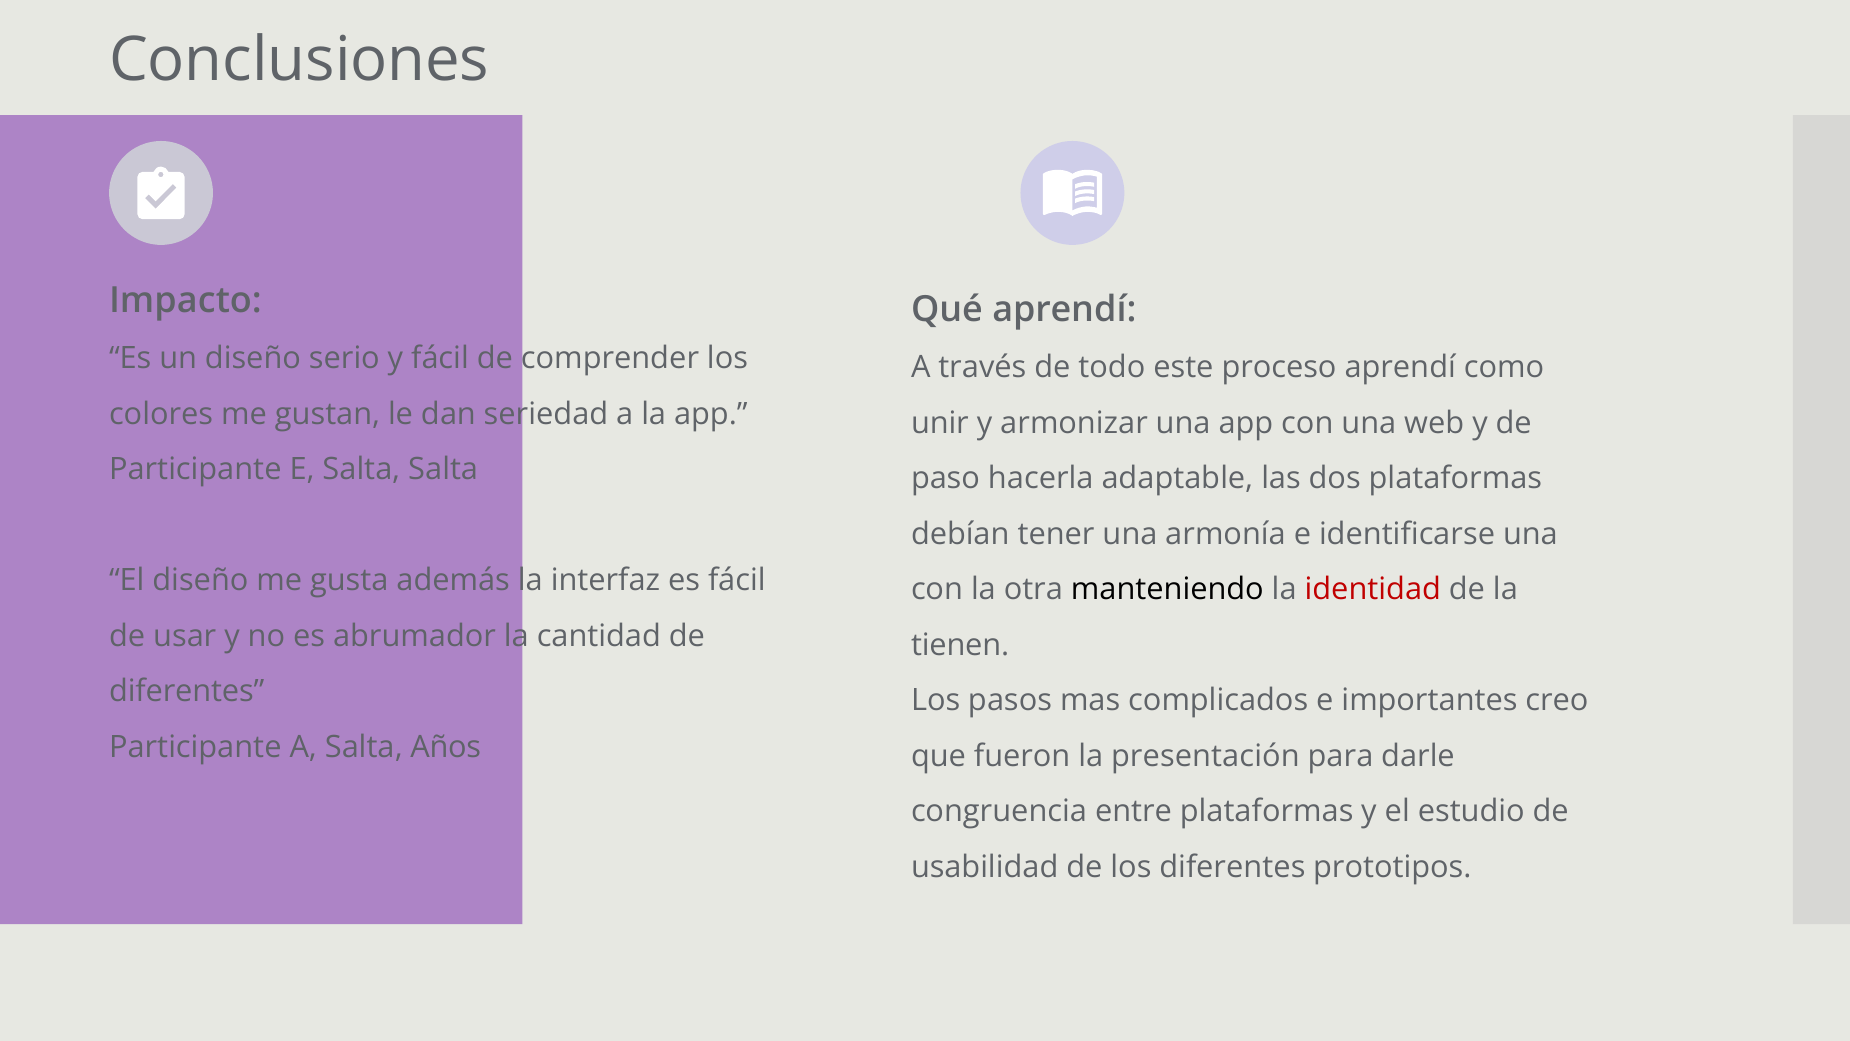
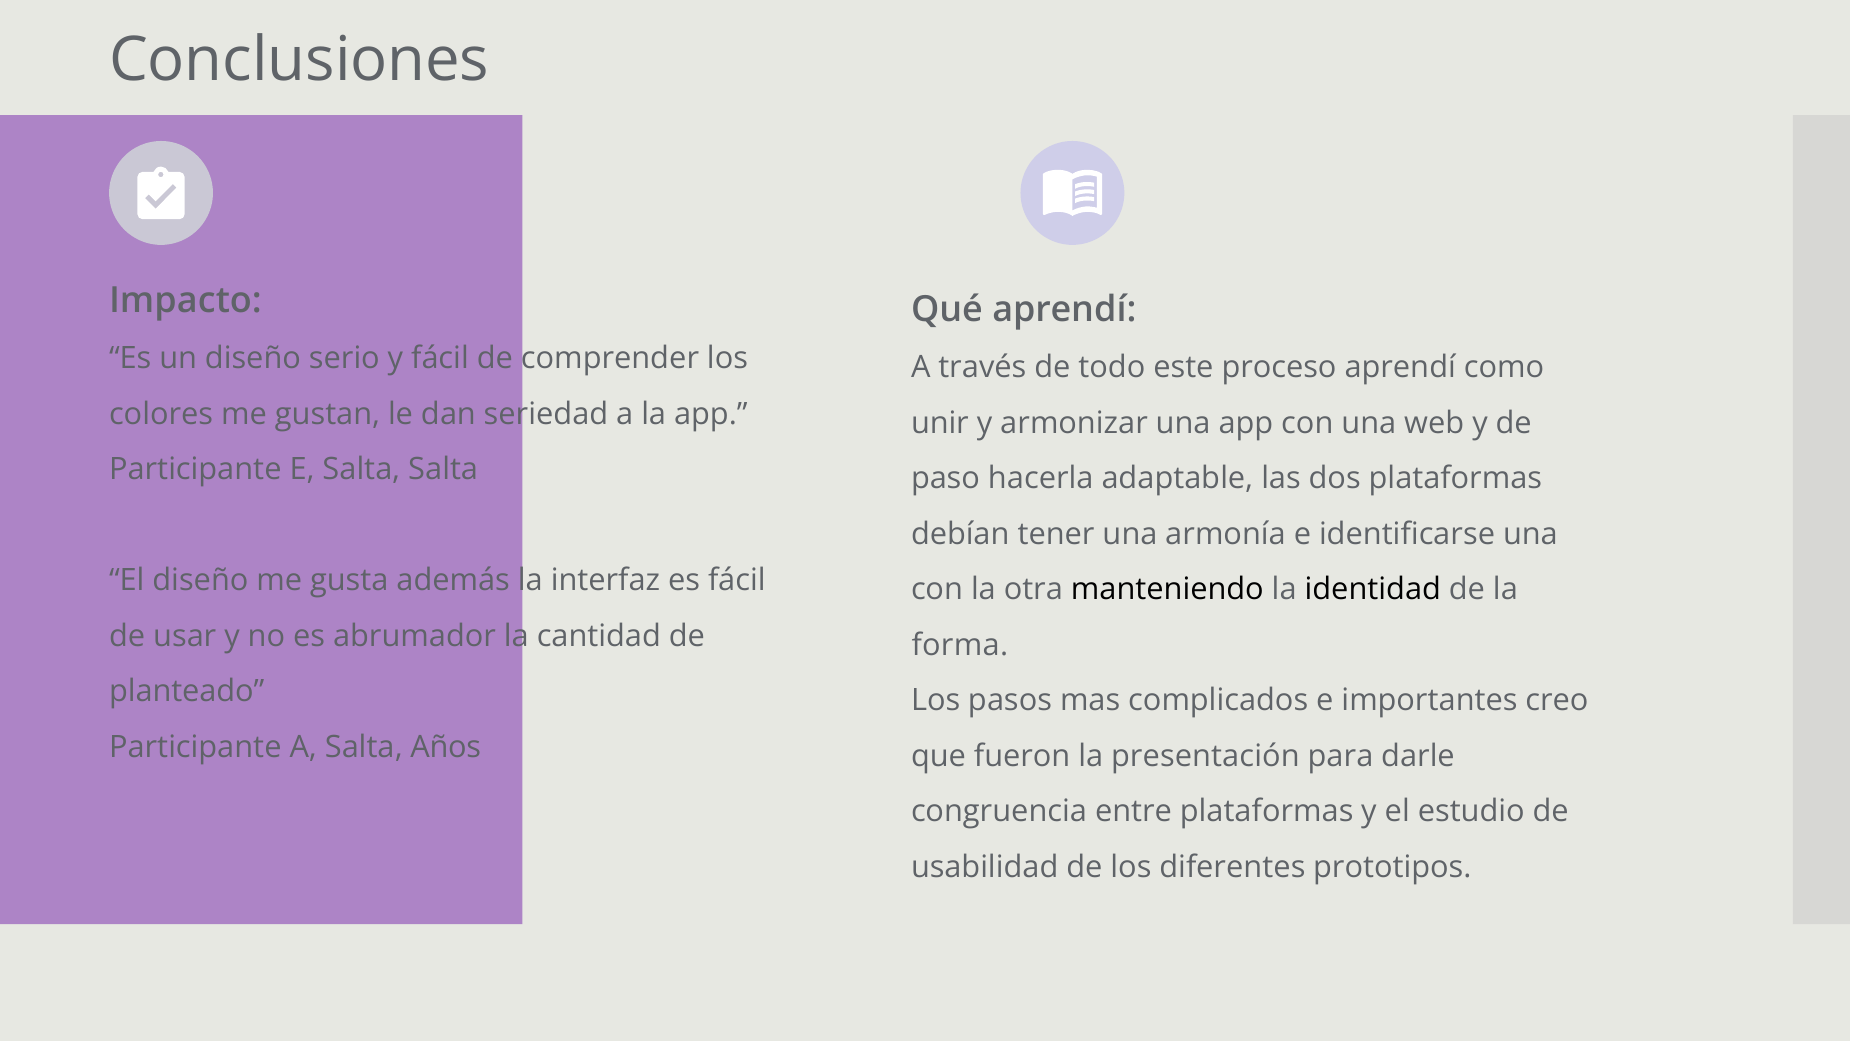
identidad colour: red -> black (1373, 589)
tienen: tienen -> forma (960, 645)
diferentes: diferentes -> planteado (187, 691)
